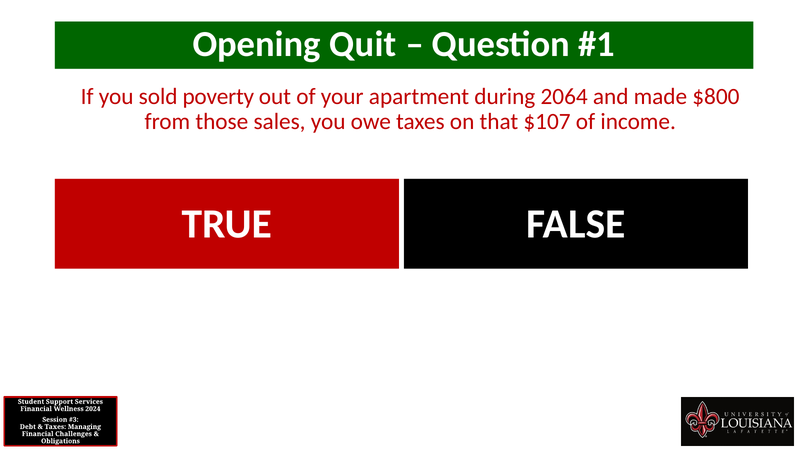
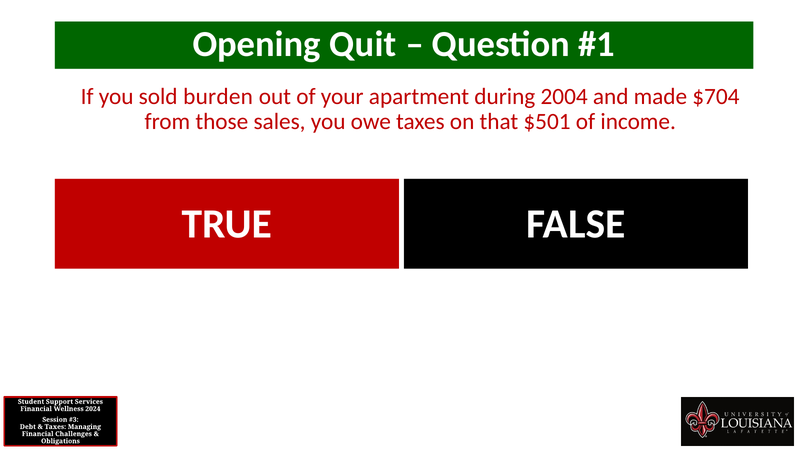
poverty: poverty -> burden (218, 97)
2064: 2064 -> 2004 (564, 97)
$800: $800 -> $704 (716, 97)
$107: $107 -> $501 (547, 122)
